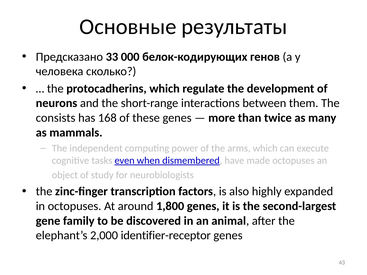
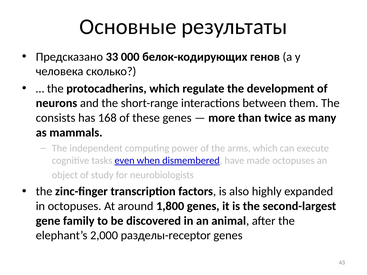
identifier-receptor: identifier-receptor -> разделы-receptor (166, 236)
